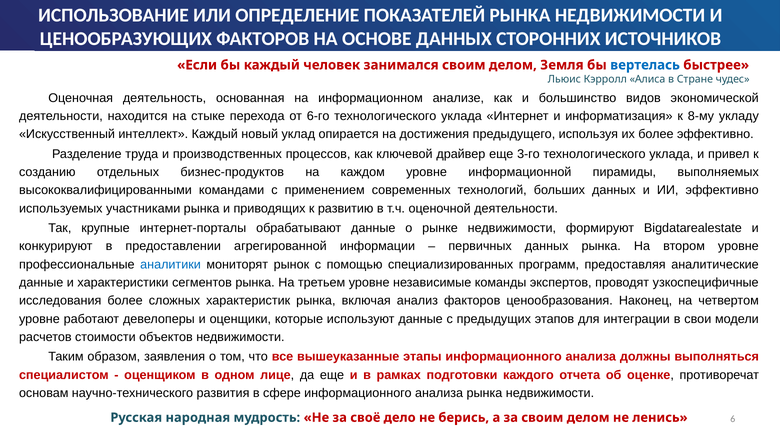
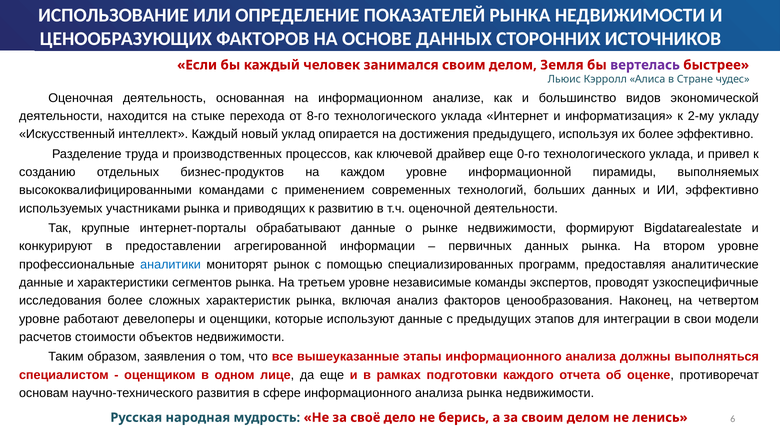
вертелась colour: blue -> purple (645, 65)
6-го: 6-го -> 8-го (318, 116)
8-му: 8-му -> 2-му (701, 116)
3-го: 3-го -> 0-го (528, 154)
